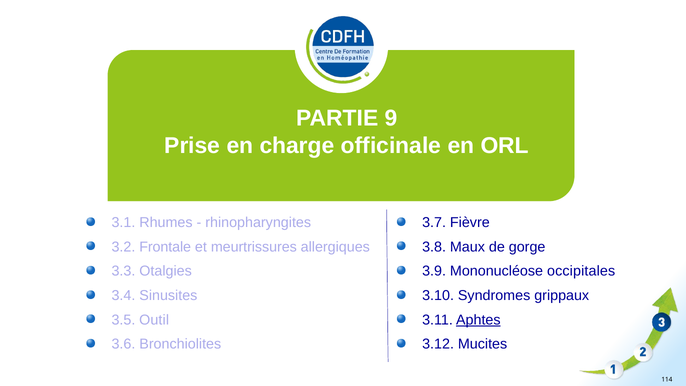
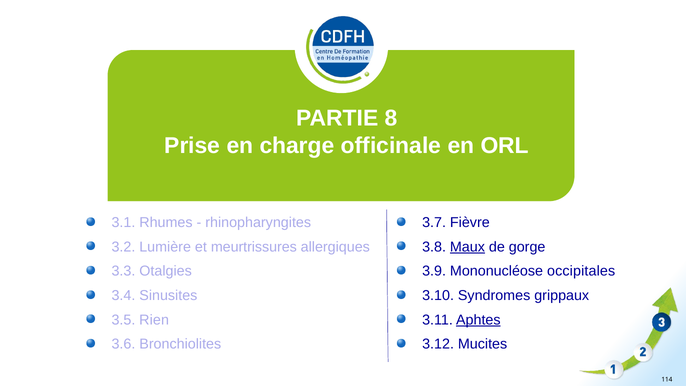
9: 9 -> 8 (391, 118)
Frontale: Frontale -> Lumière (165, 247)
Maux underline: none -> present (467, 247)
Outil: Outil -> Rien (154, 320)
